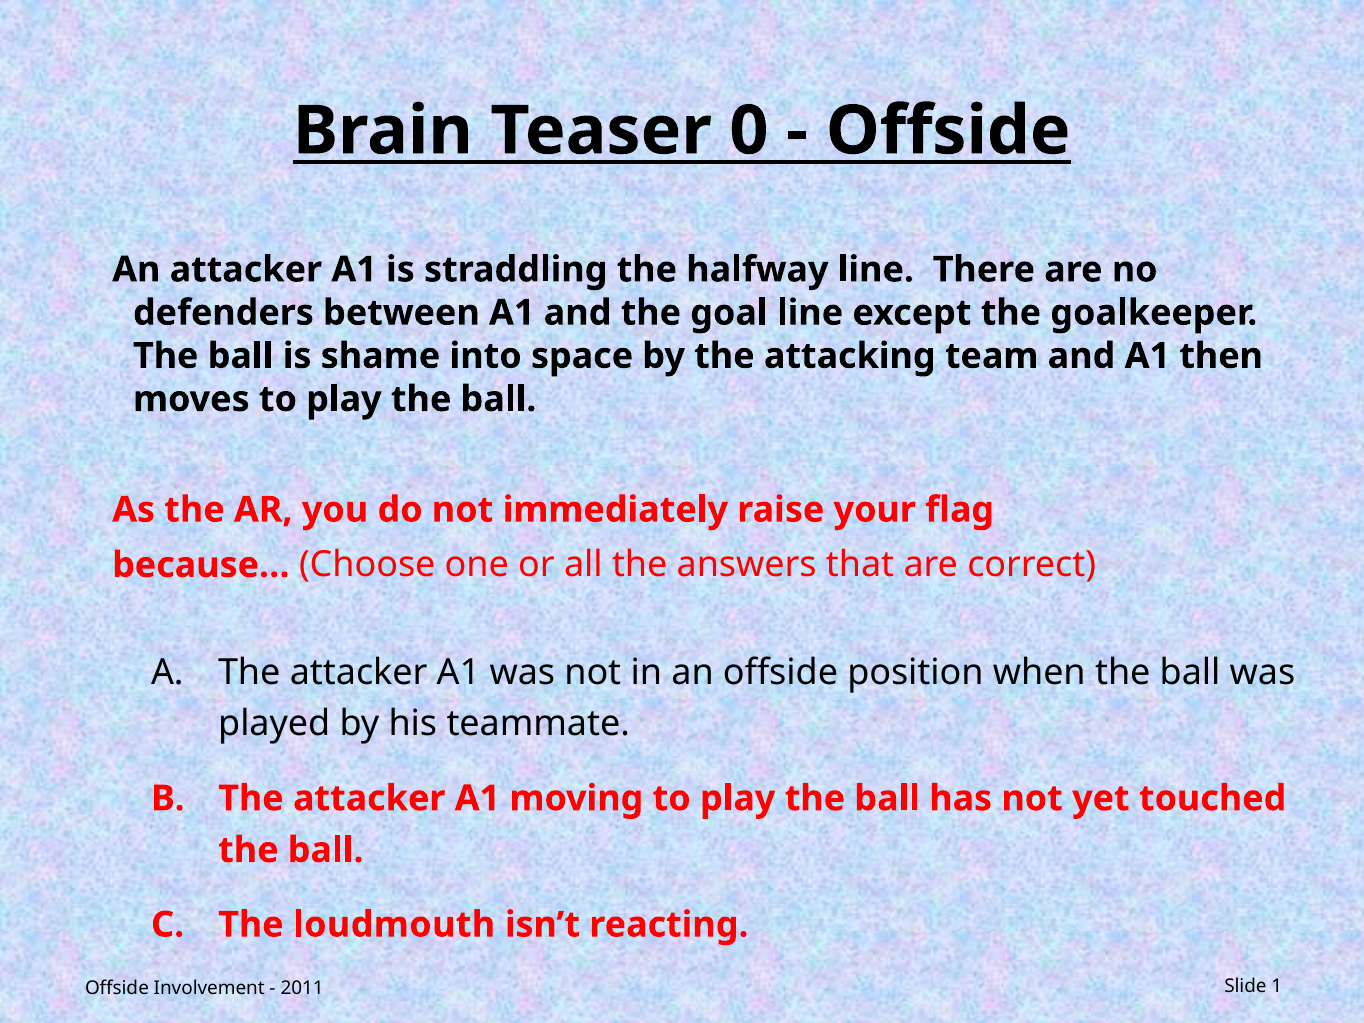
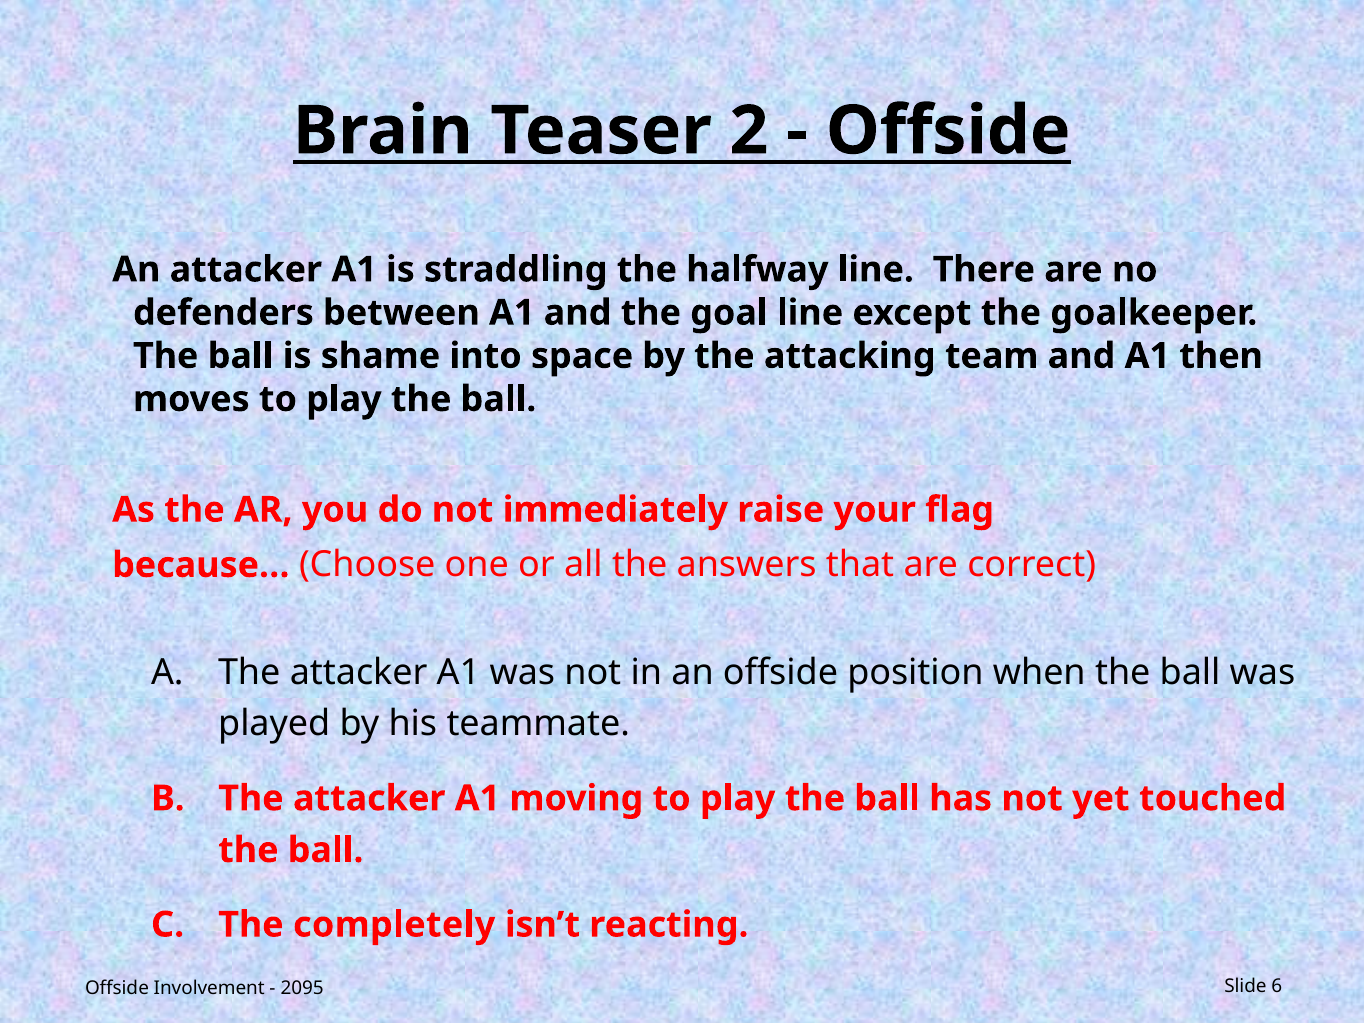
0: 0 -> 2 (749, 131)
loudmouth: loudmouth -> completely (394, 925)
2011: 2011 -> 2095 (302, 989)
1: 1 -> 6 (1277, 987)
